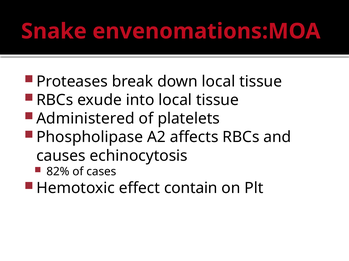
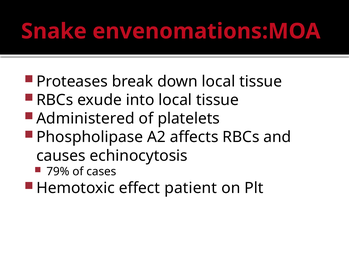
82%: 82% -> 79% (58, 172)
contain: contain -> patient (191, 189)
